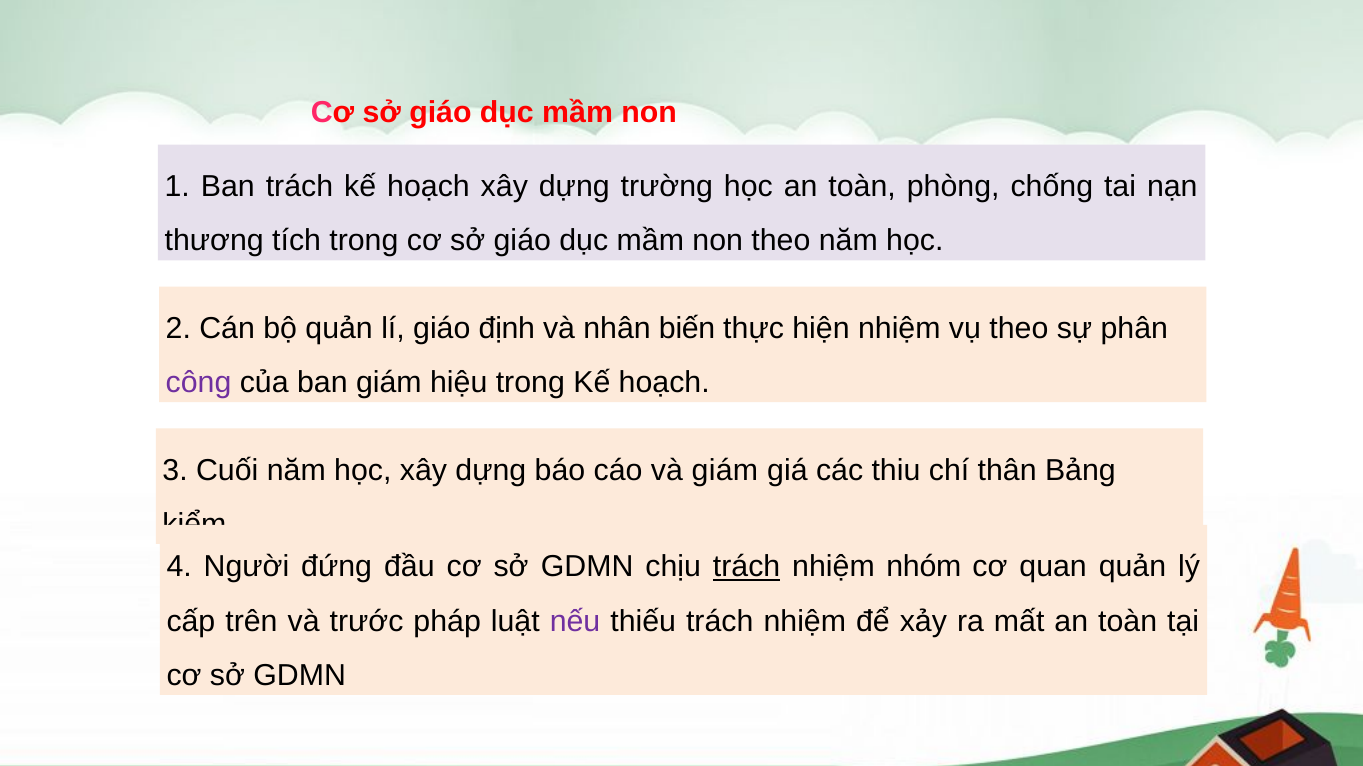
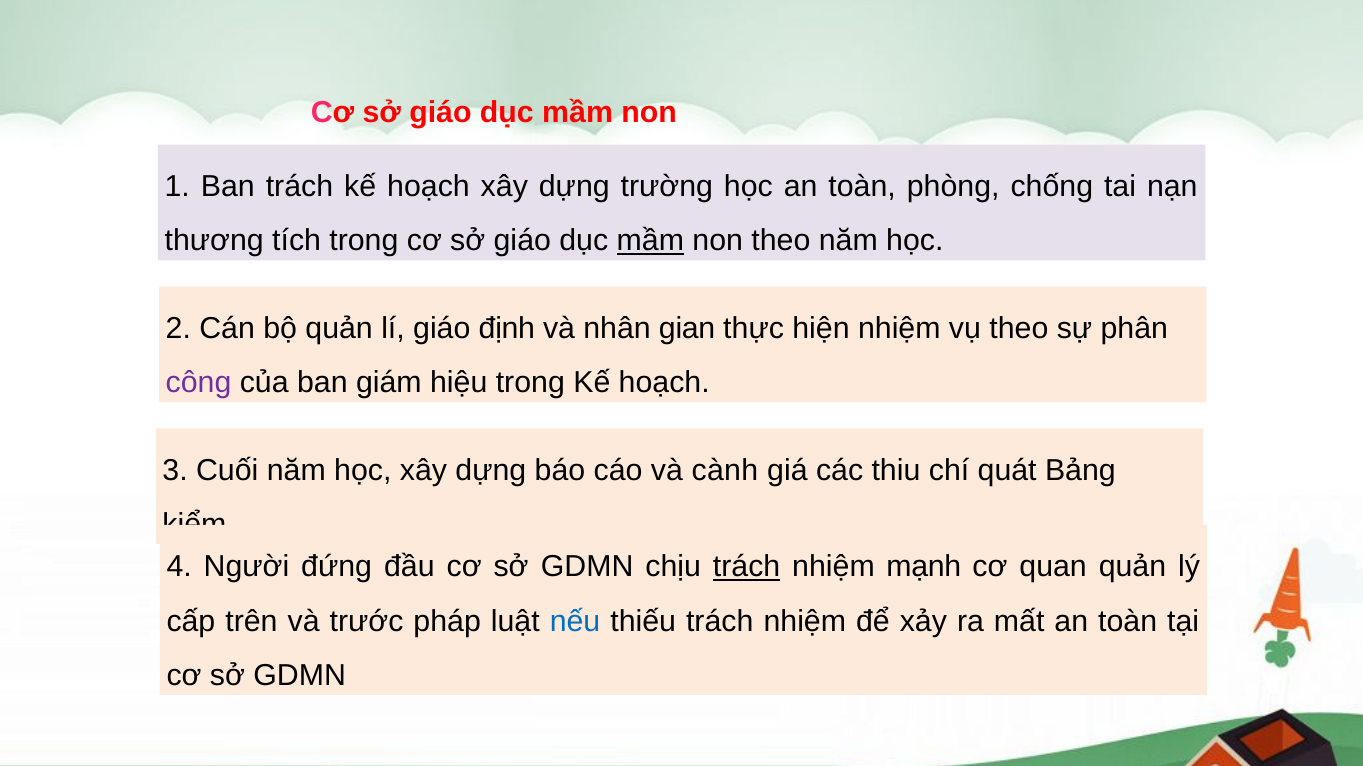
mầm underline: none -> present (650, 241)
biến: biến -> gian (687, 329)
và giám: giám -> cành (725, 471)
thân: thân -> quát (1007, 471)
nhóm: nhóm -> mạnh (924, 567)
nếu colour: purple -> blue (575, 622)
